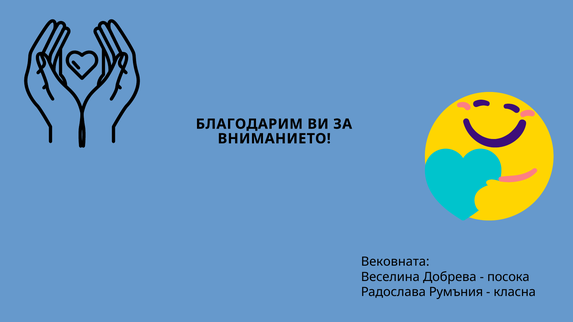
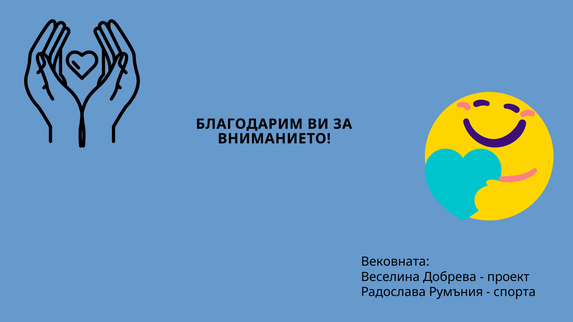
посока: посока -> проект (508, 277)
класна: класна -> спорта (515, 292)
